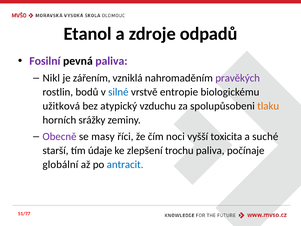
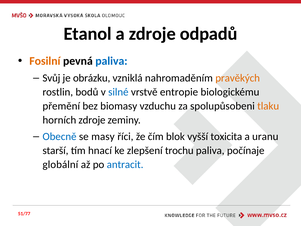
Fosilní colour: purple -> orange (45, 61)
paliva colour: purple -> blue (111, 61)
Nikl: Nikl -> Svůj (51, 78)
zářením: zářením -> obrázku (92, 78)
pravěkých colour: purple -> orange (238, 78)
užitková: užitková -> přemění (61, 106)
atypický: atypický -> biomasy (119, 106)
horních srážky: srážky -> zdroje (92, 120)
Obecně colour: purple -> blue (60, 136)
noci: noci -> blok (175, 136)
suché: suché -> uranu (265, 136)
údaje: údaje -> hnací (100, 150)
